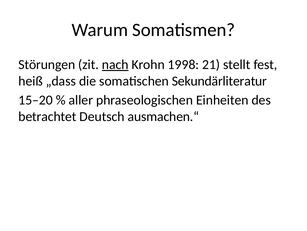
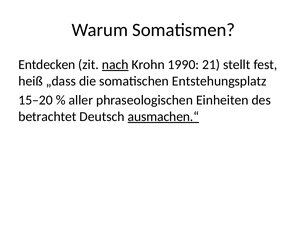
Störungen: Störungen -> Entdecken (47, 64)
1998: 1998 -> 1990 (183, 64)
Sekundärliteratur: Sekundärliteratur -> Entstehungsplatz (219, 81)
ausmachen.“ underline: none -> present (163, 116)
